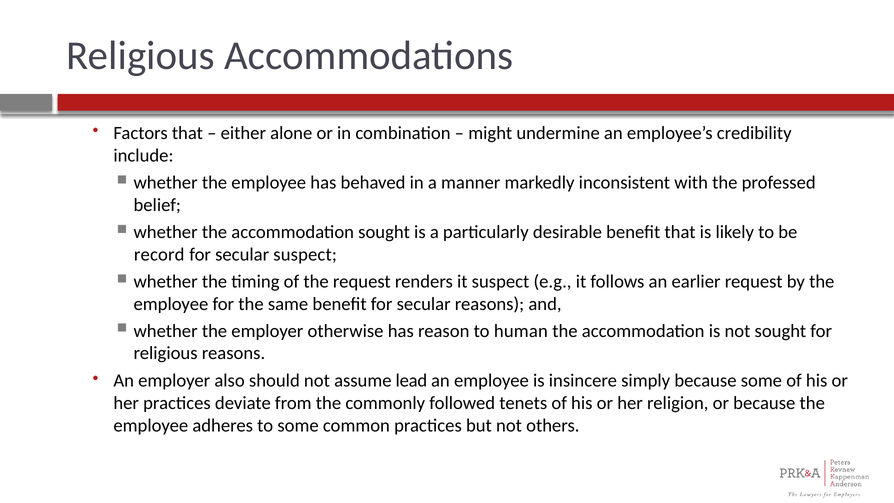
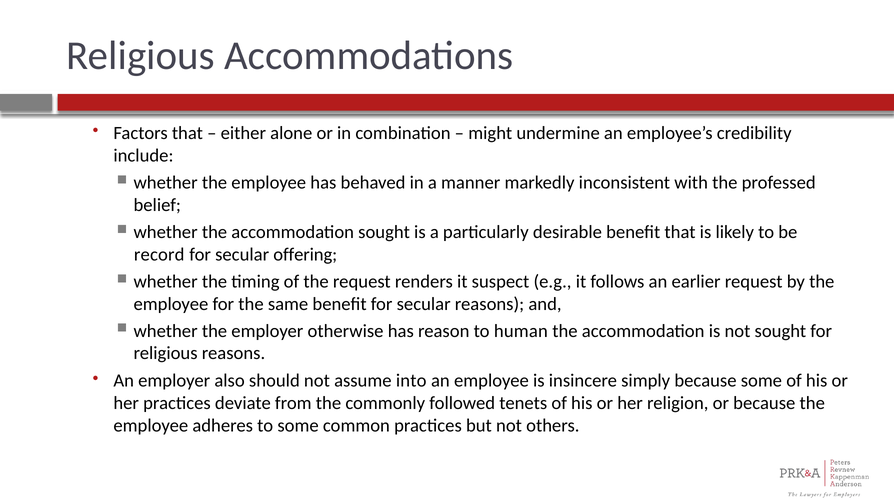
secular suspect: suspect -> offering (305, 254)
lead: lead -> into (411, 381)
